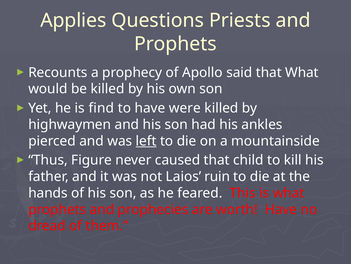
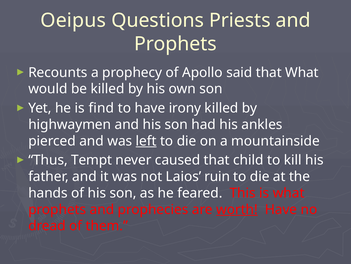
Applies: Applies -> Oeipus (73, 20)
were: were -> irony (185, 108)
Figure: Figure -> Tempt (92, 160)
worth underline: none -> present (237, 209)
